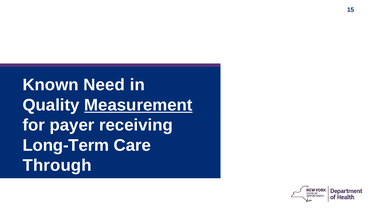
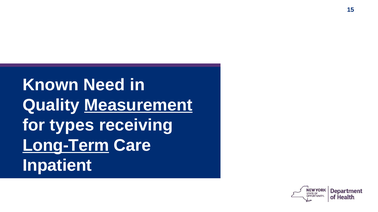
payer: payer -> types (72, 126)
Long-Term underline: none -> present (66, 146)
Through: Through -> Inpatient (57, 166)
